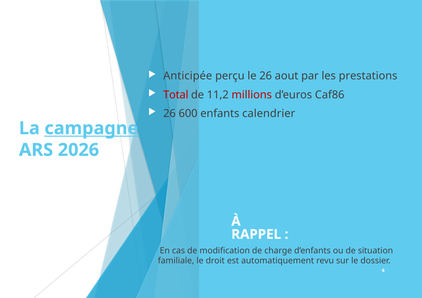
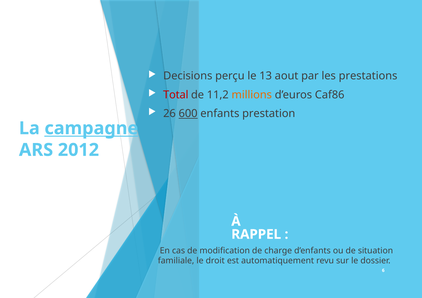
Anticipée: Anticipée -> Decisions (188, 76)
le 26: 26 -> 13 (266, 76)
millions colour: red -> orange (252, 95)
600 underline: none -> present (188, 114)
calendrier: calendrier -> prestation (269, 114)
2026: 2026 -> 2012 (78, 150)
